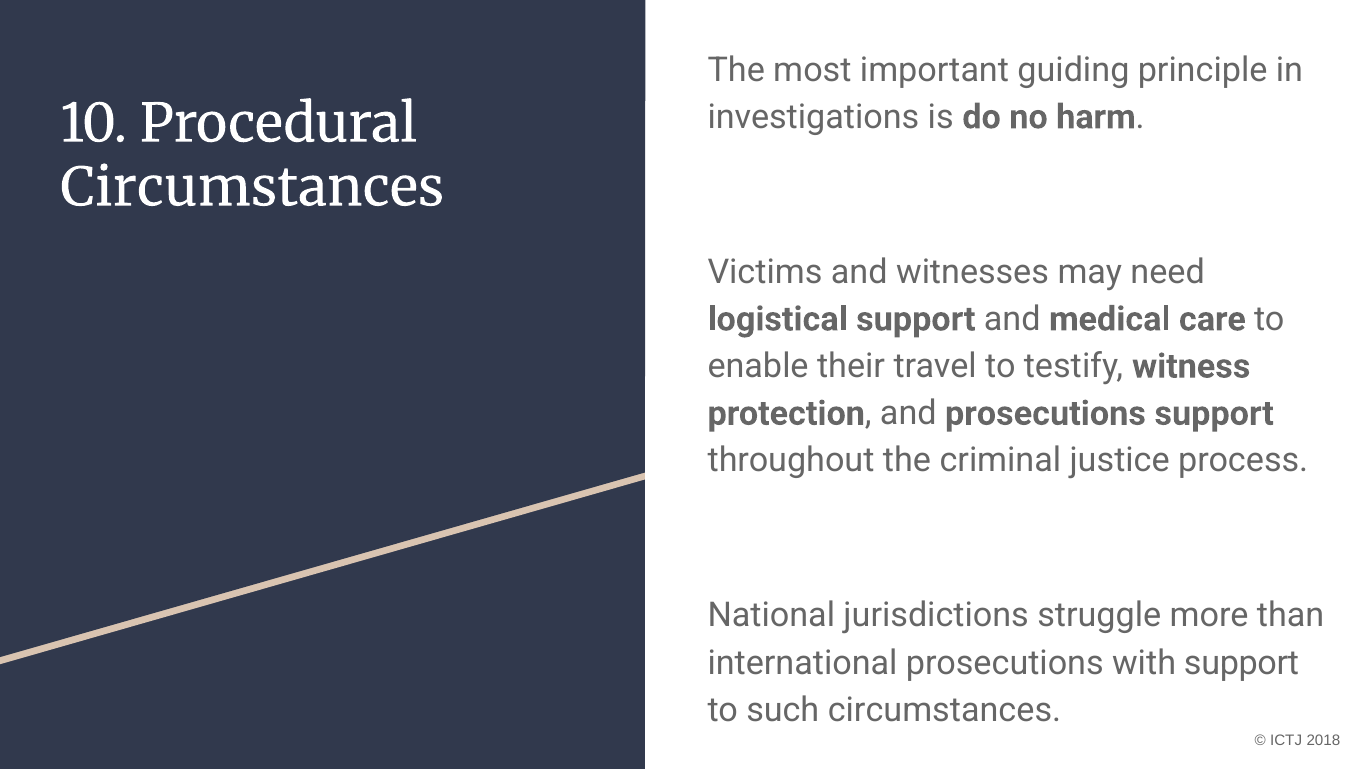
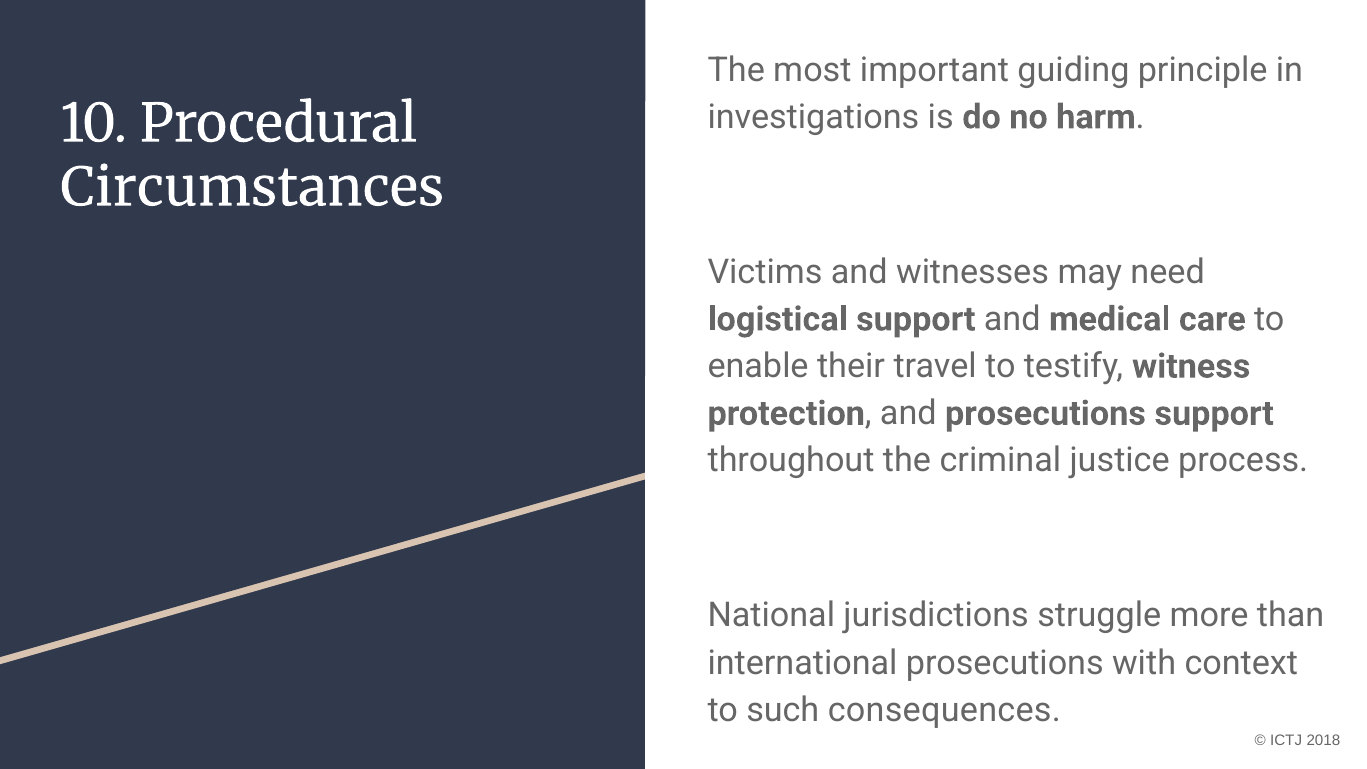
with support: support -> context (1241, 663)
such circumstances: circumstances -> consequences (944, 710)
